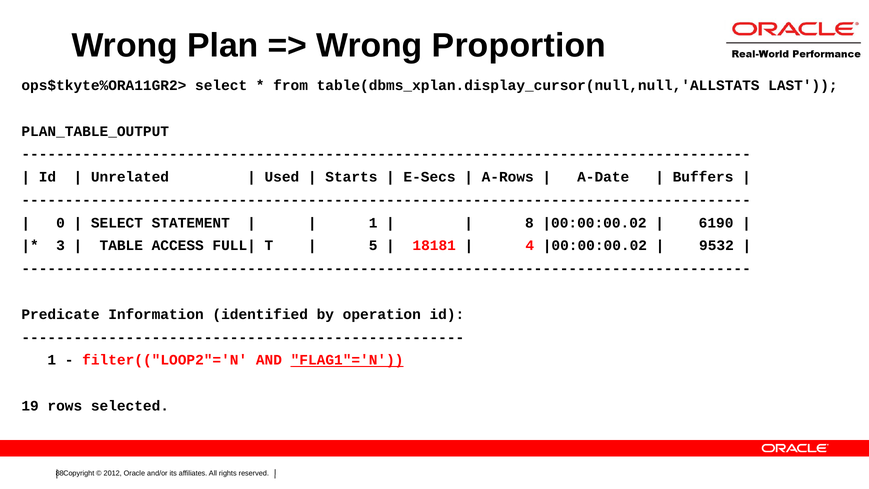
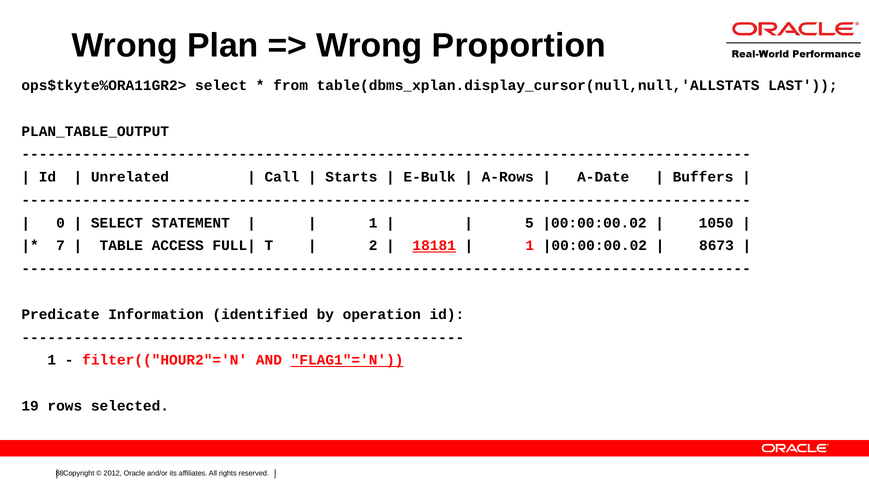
Used: Used -> Call (282, 177)
E-Secs: E-Secs -> E-Bulk (430, 177)
8: 8 -> 5 (529, 223)
6190: 6190 -> 1050 (716, 223)
3: 3 -> 7 (60, 246)
5: 5 -> 2 (373, 246)
18181 underline: none -> present (434, 246)
4: 4 -> 1 (530, 246)
9532: 9532 -> 8673 (716, 246)
filter(("LOOP2"='N: filter(("LOOP2"='N -> filter(("HOUR2"='N (165, 360)
